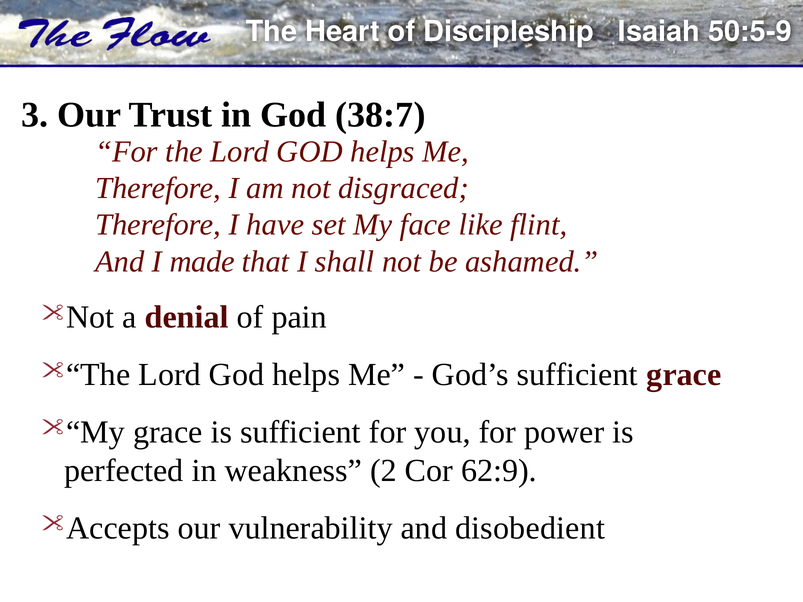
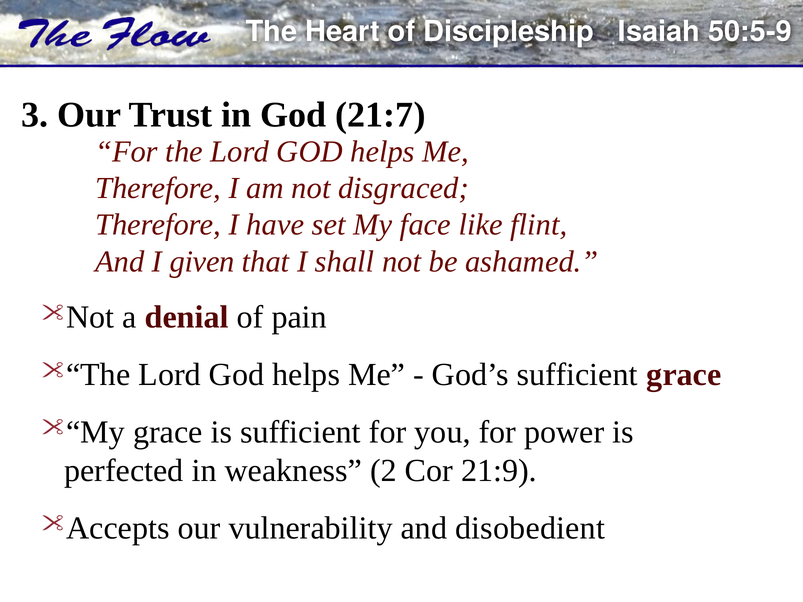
38:7: 38:7 -> 21:7 (380, 115)
made: made -> given (202, 262)
62:9: 62:9 -> 21:9 (499, 471)
